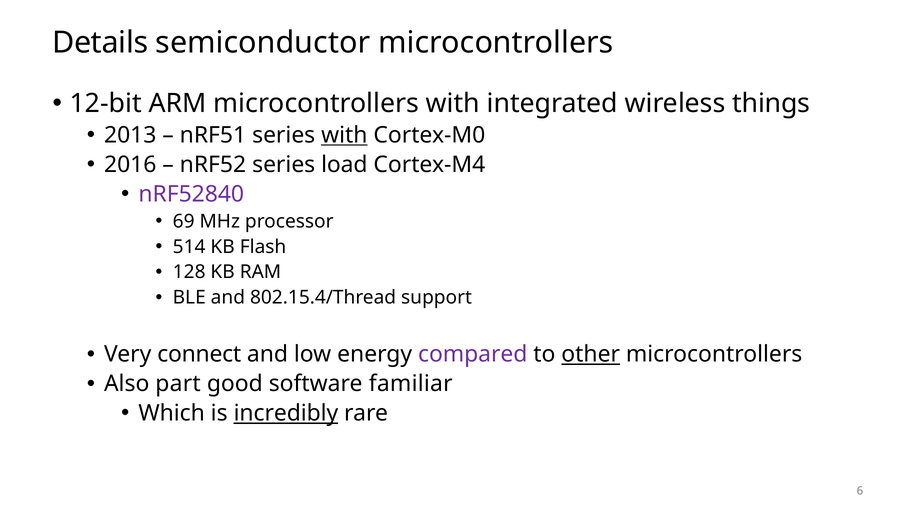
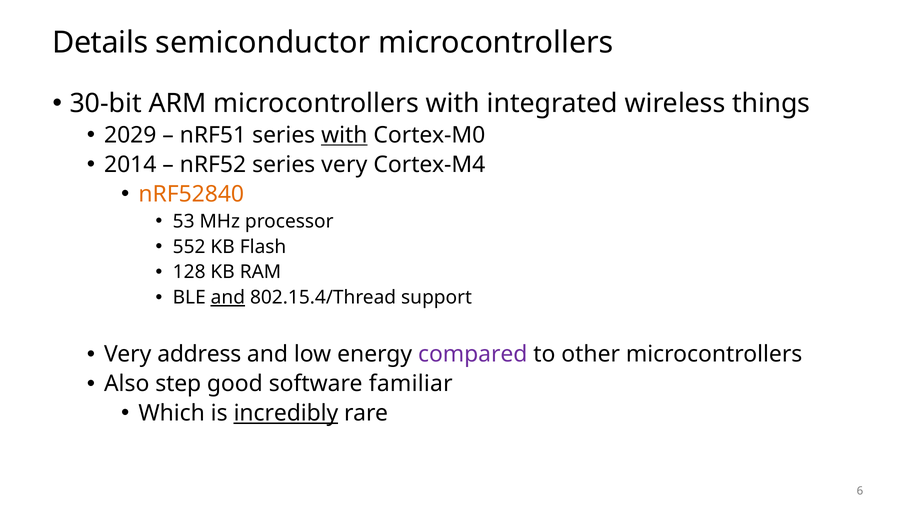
12-bit: 12-bit -> 30-bit (106, 104)
2013: 2013 -> 2029 (130, 135)
2016: 2016 -> 2014 (130, 165)
series load: load -> very (344, 165)
nRF52840 colour: purple -> orange (191, 194)
69: 69 -> 53 (184, 222)
514: 514 -> 552 (189, 247)
and underline: none -> present (228, 298)
connect: connect -> address (199, 355)
other underline: present -> none (591, 355)
part: part -> step (178, 384)
